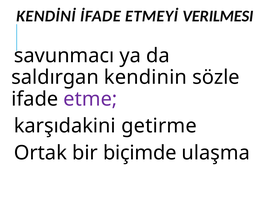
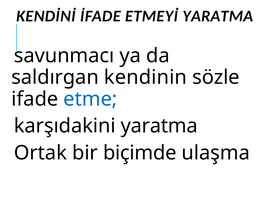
VERILMESI: VERILMESI -> YARATMA (218, 16)
etme colour: purple -> blue (90, 99)
karşıdakini getirme: getirme -> yaratma (159, 125)
